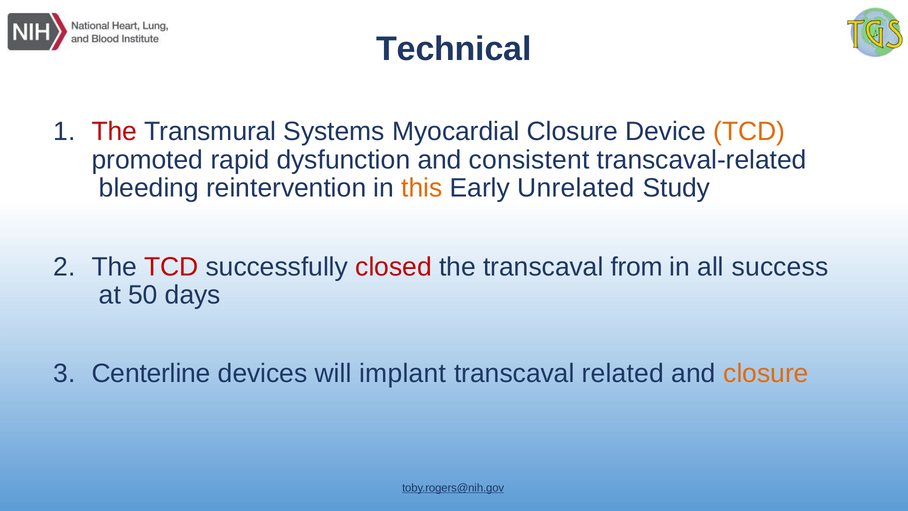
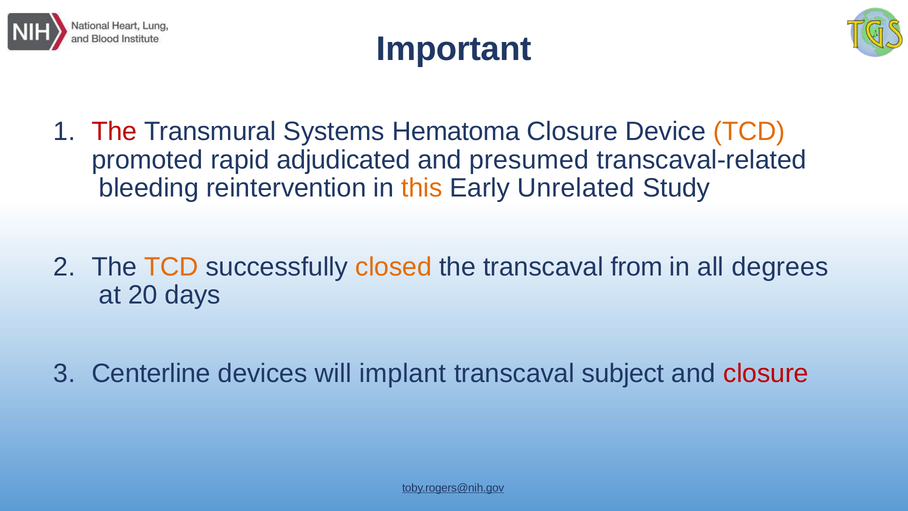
Technical: Technical -> Important (454, 49)
Myocardial: Myocardial -> Hematoma (456, 131)
dysfunction: dysfunction -> adjudicated (343, 160)
consistent: consistent -> presumed (529, 160)
TCD colour: red -> orange (171, 267)
closed colour: red -> orange (394, 267)
success: success -> degrees (780, 267)
50: 50 -> 20 (143, 295)
related: related -> subject (623, 373)
closure colour: orange -> red (766, 373)
